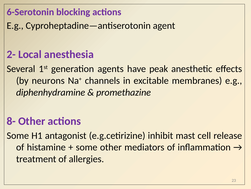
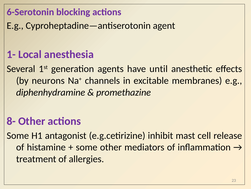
2-: 2- -> 1- (11, 54)
peak: peak -> until (159, 69)
